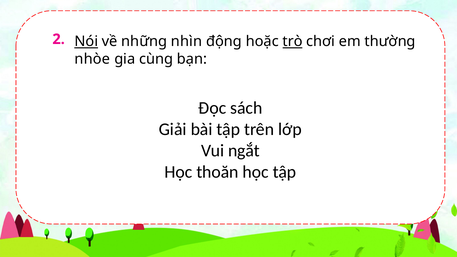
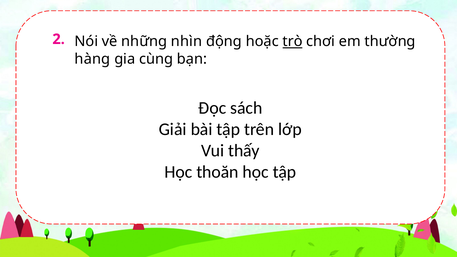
Nói underline: present -> none (86, 41)
nhòe: nhòe -> hàng (92, 59)
ngắt: ngắt -> thấy (244, 151)
